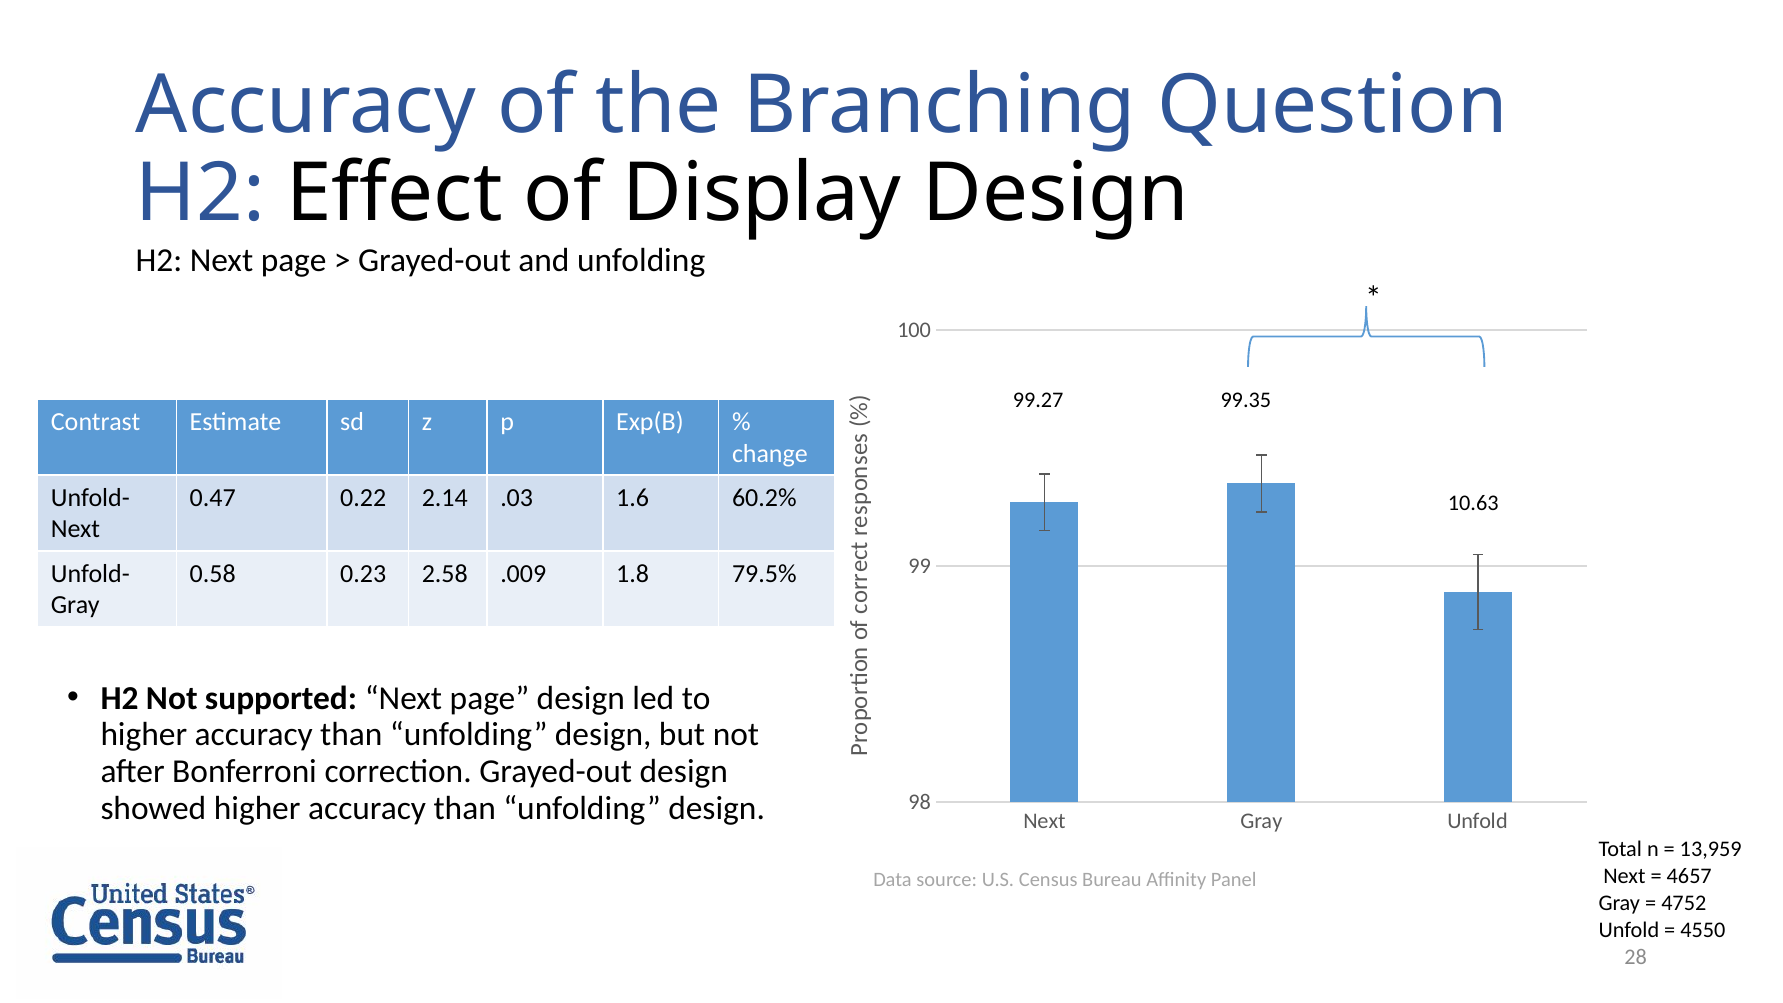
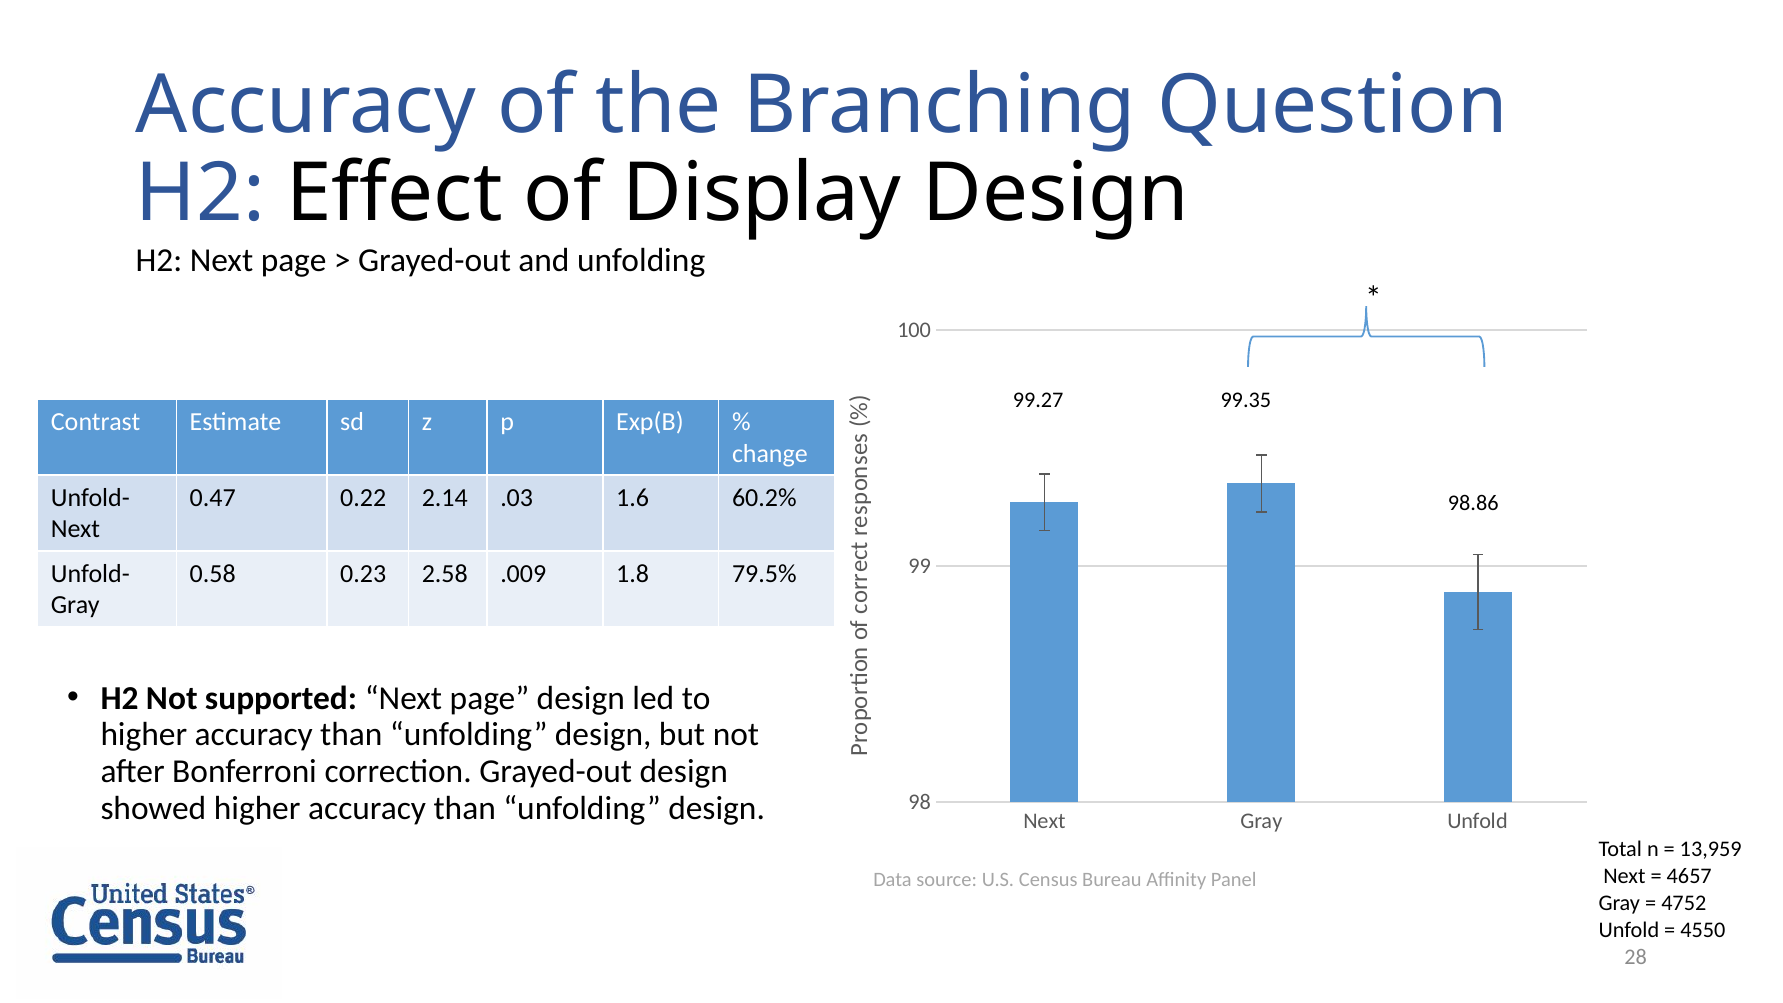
10.63: 10.63 -> 98.86 (1473, 503)
